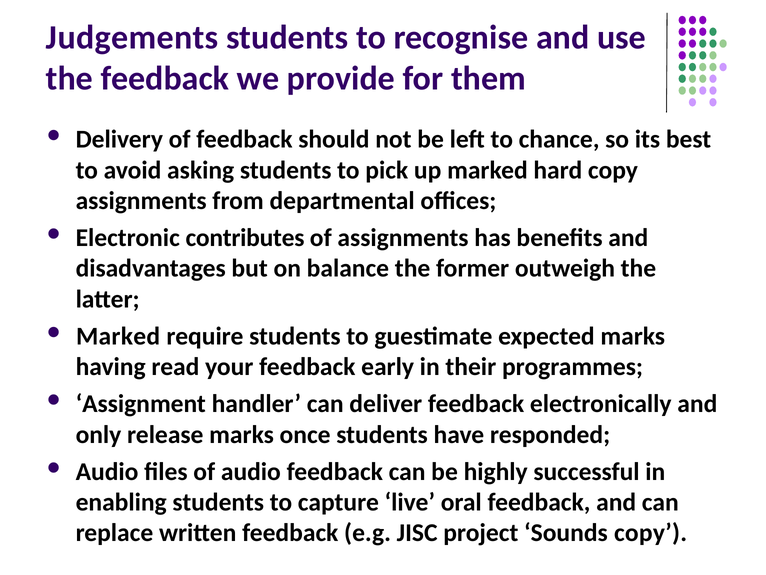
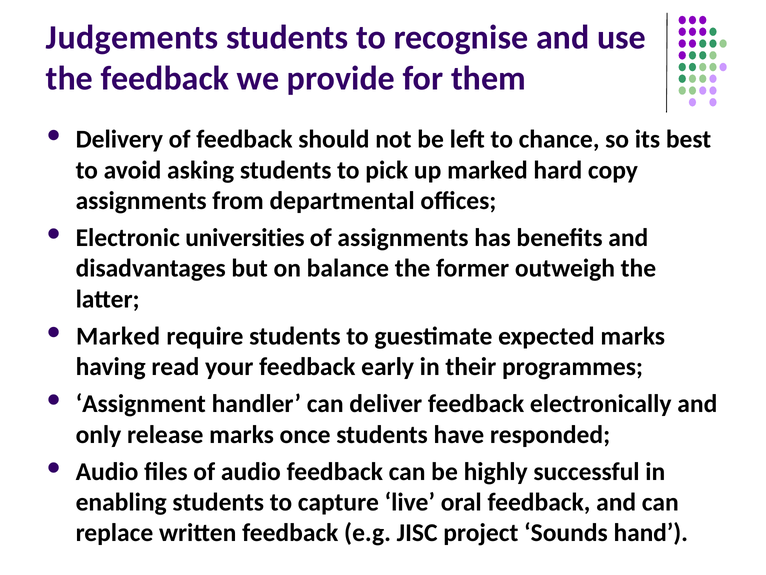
contributes: contributes -> universities (245, 238)
Sounds copy: copy -> hand (651, 533)
